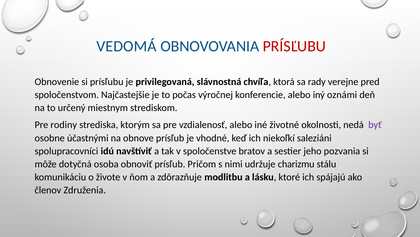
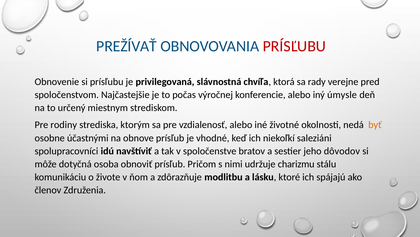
VEDOMÁ: VEDOMÁ -> PREŽÍVAŤ (127, 46)
oznámi: oznámi -> úmysle (342, 95)
byť colour: purple -> orange (375, 125)
pozvania: pozvania -> dôvodov (342, 151)
